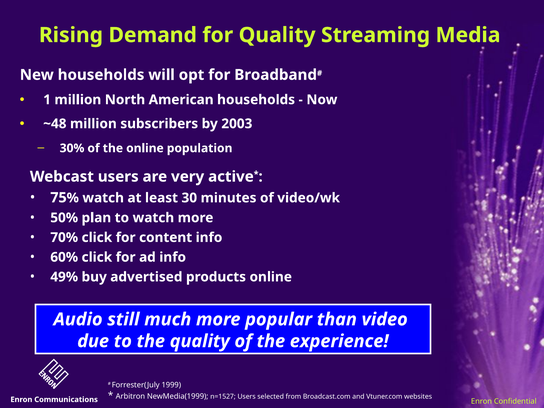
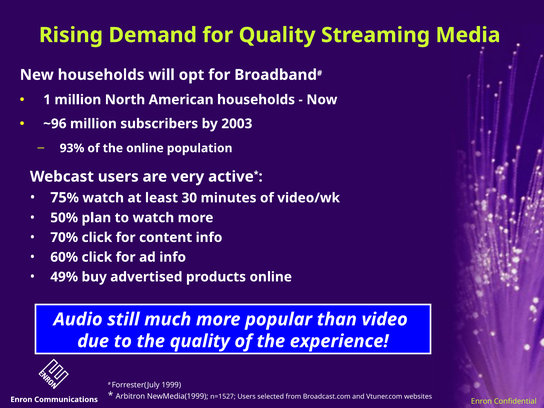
~48: ~48 -> ~96 (55, 124)
30%: 30% -> 93% (72, 148)
